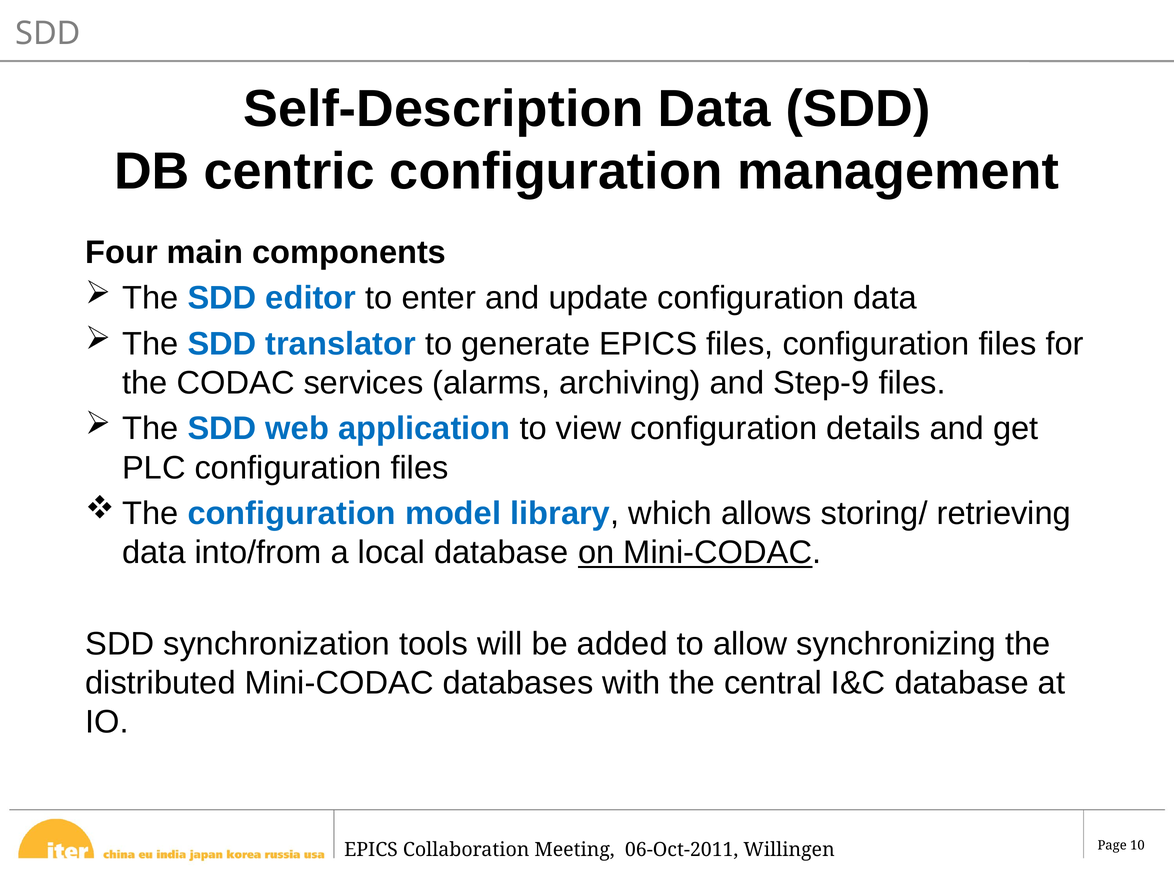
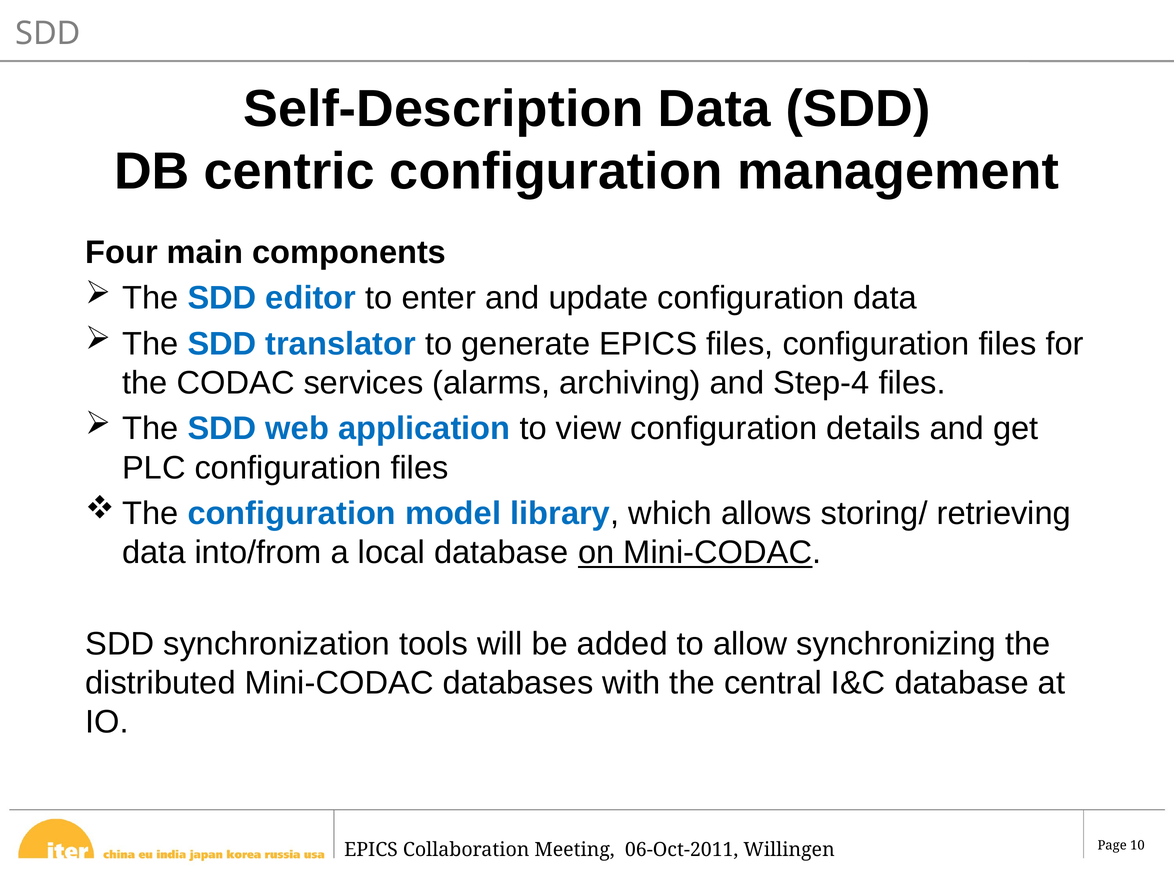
Step-9: Step-9 -> Step-4 (821, 383)
